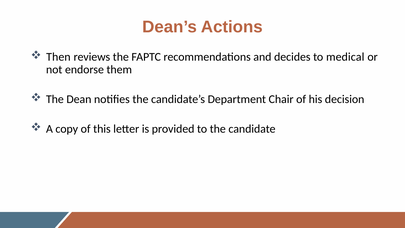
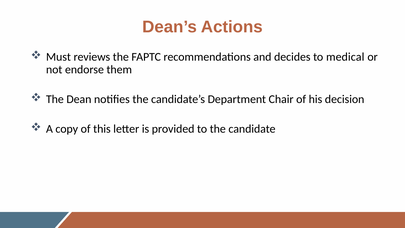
Then: Then -> Must (58, 57)
